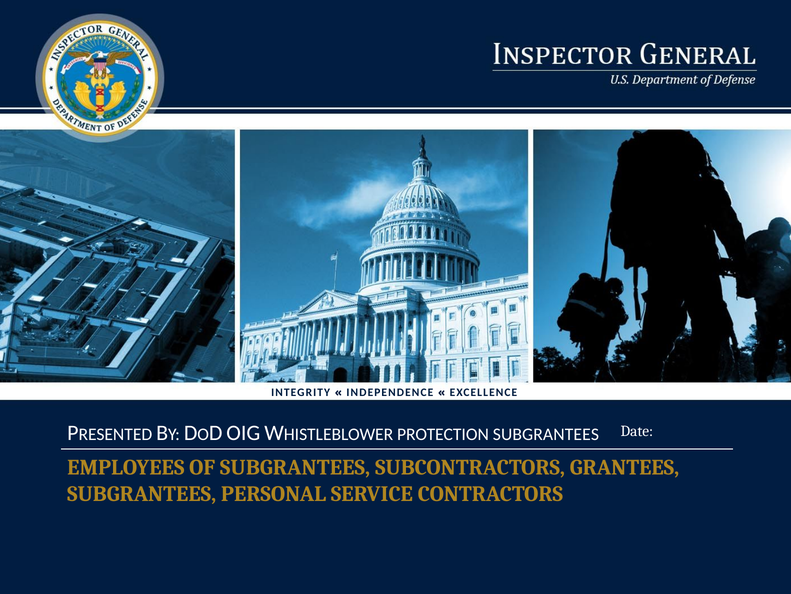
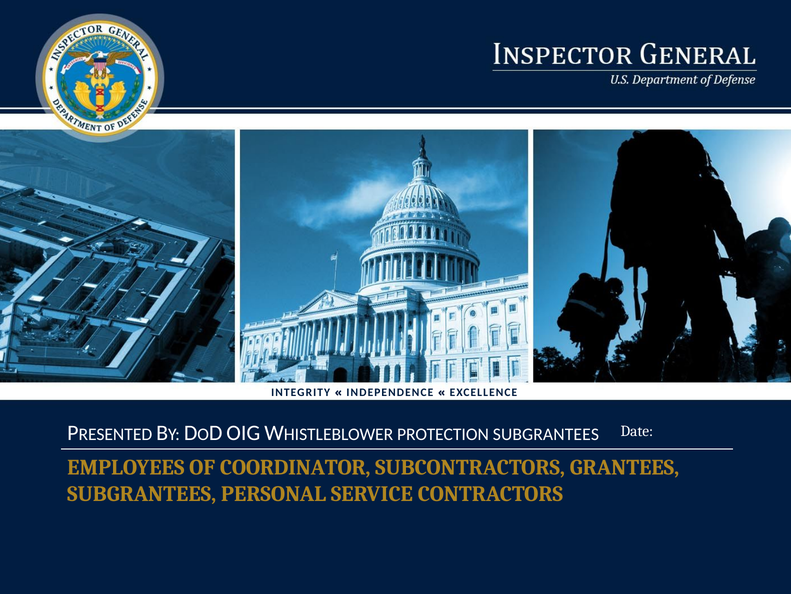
OF SUBGRANTEES: SUBGRANTEES -> COORDINATOR (295, 467)
